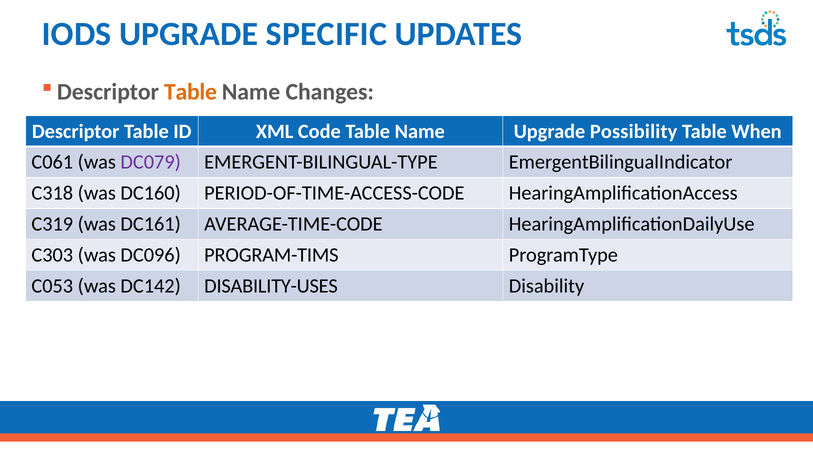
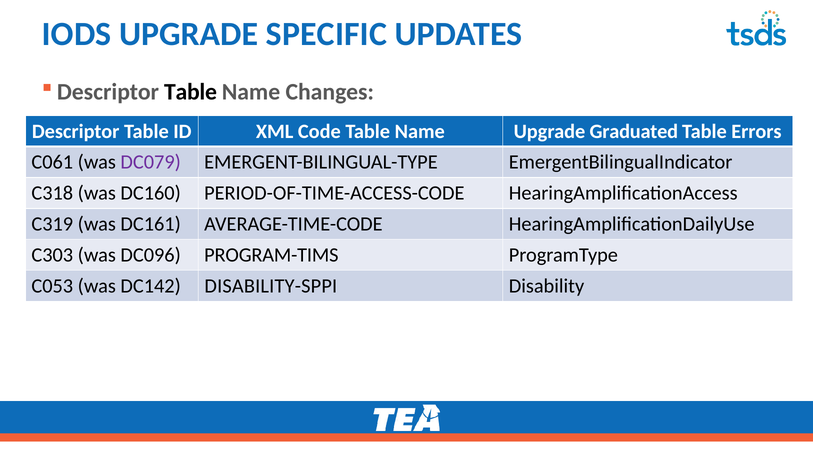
Table colour: orange -> black (191, 92)
Possibility: Possibility -> Graduated (634, 131)
When: When -> Errors (756, 131)
DISABILITY-USES: DISABILITY-USES -> DISABILITY-SPPI (271, 286)
